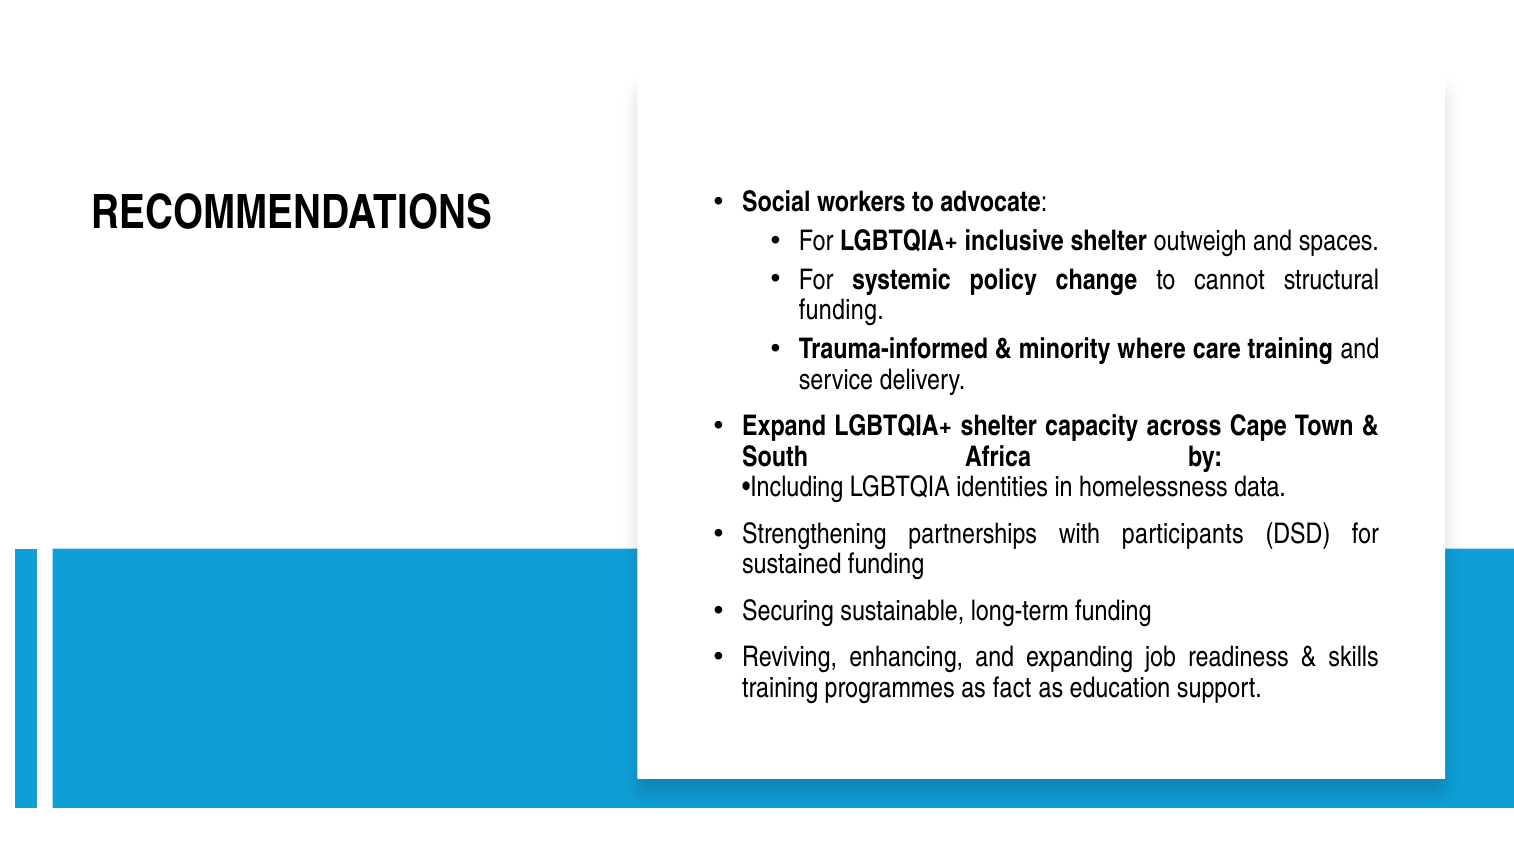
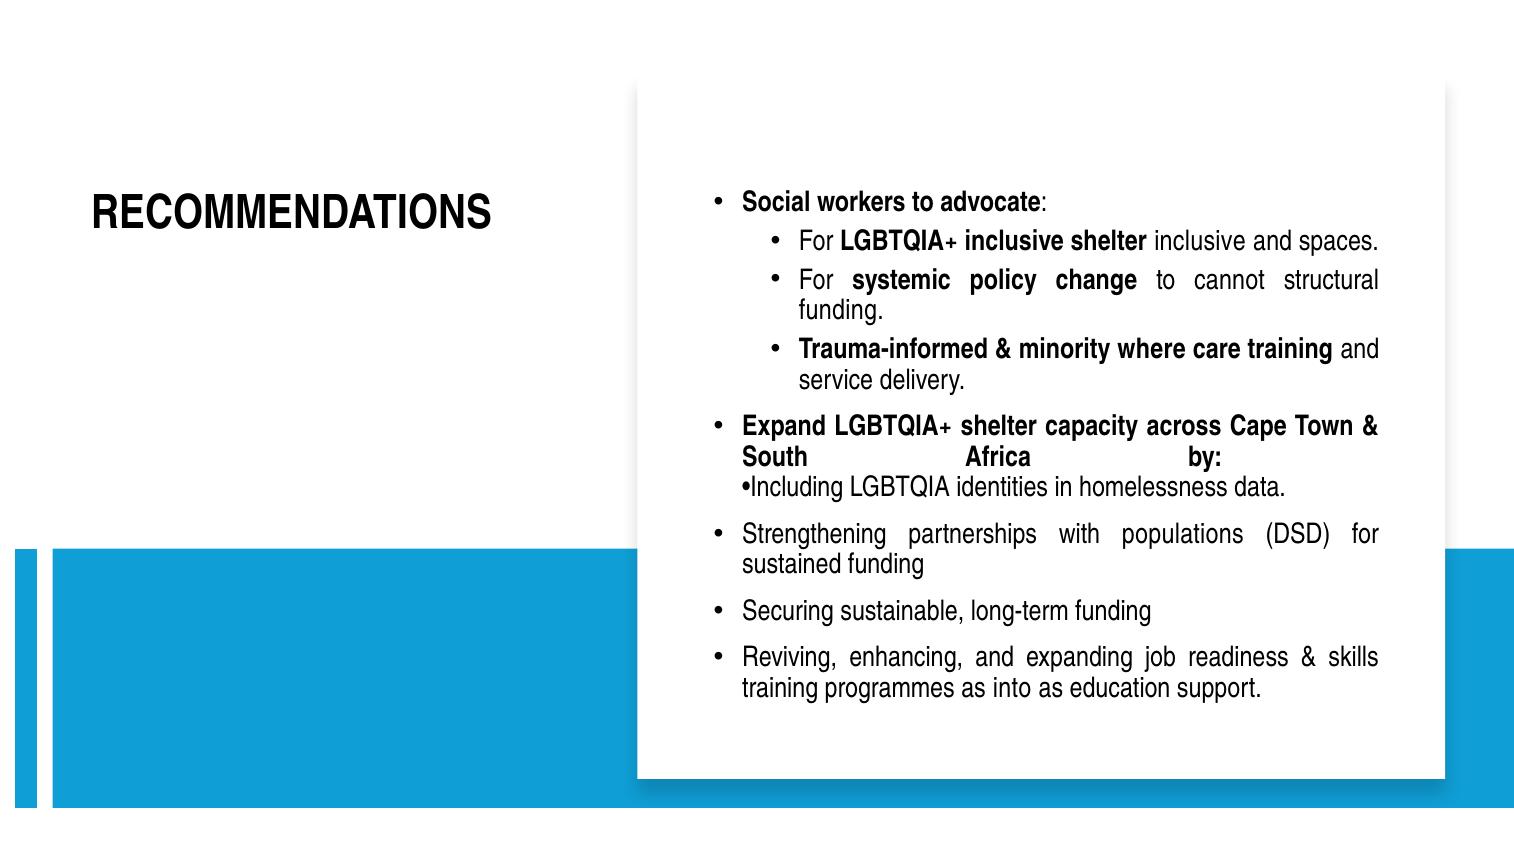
shelter outweigh: outweigh -> inclusive (1200, 241)
participants: participants -> populations (1183, 534)
fact: fact -> into (1012, 688)
